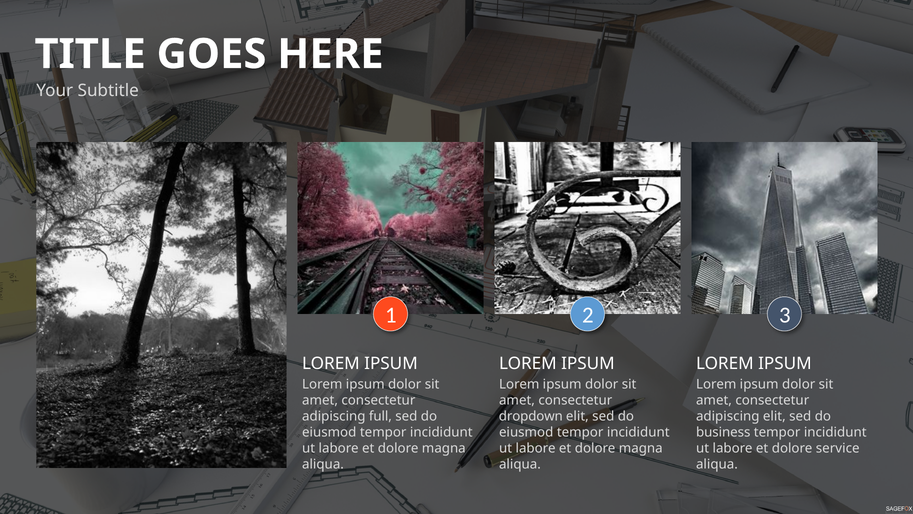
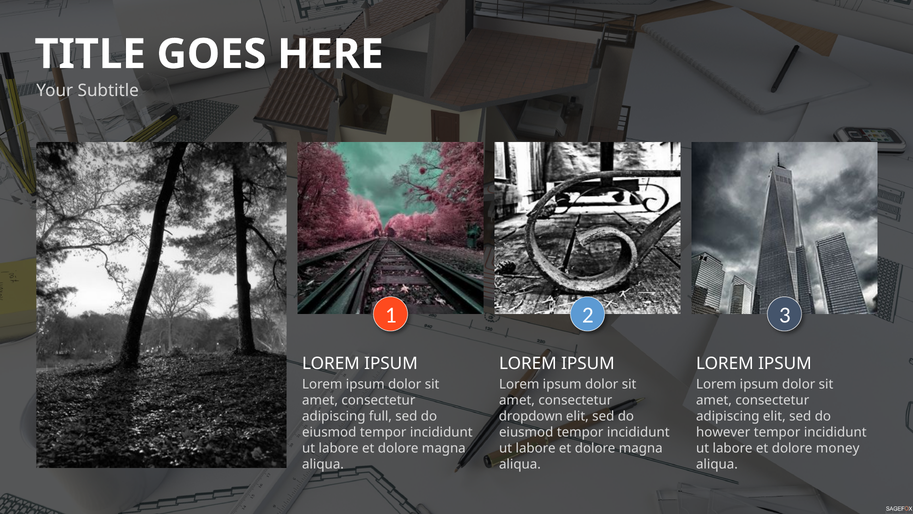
business: business -> however (723, 432)
service: service -> money (838, 448)
